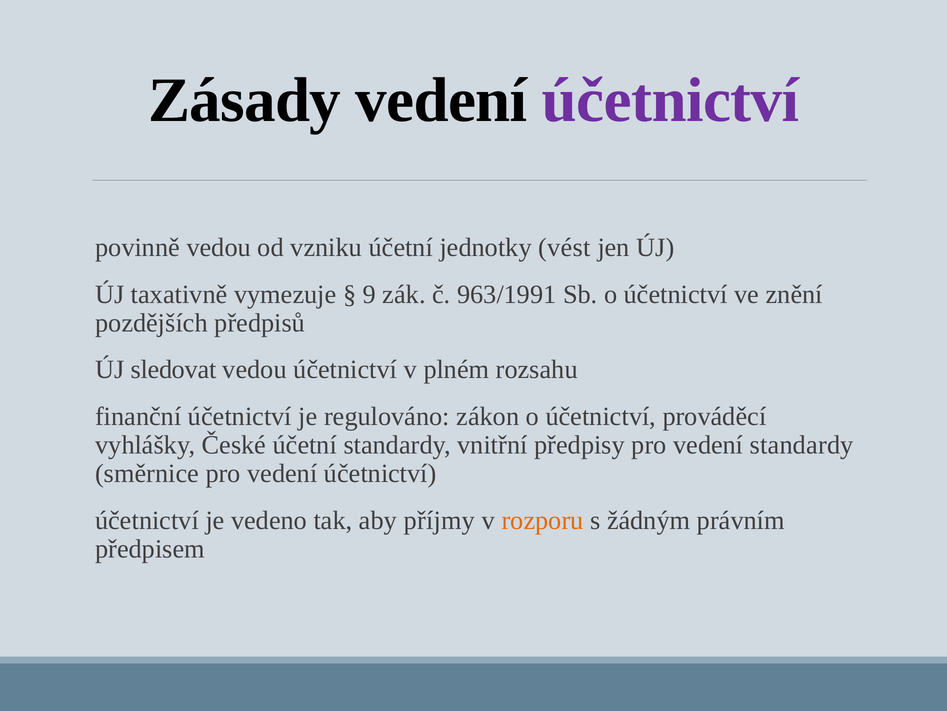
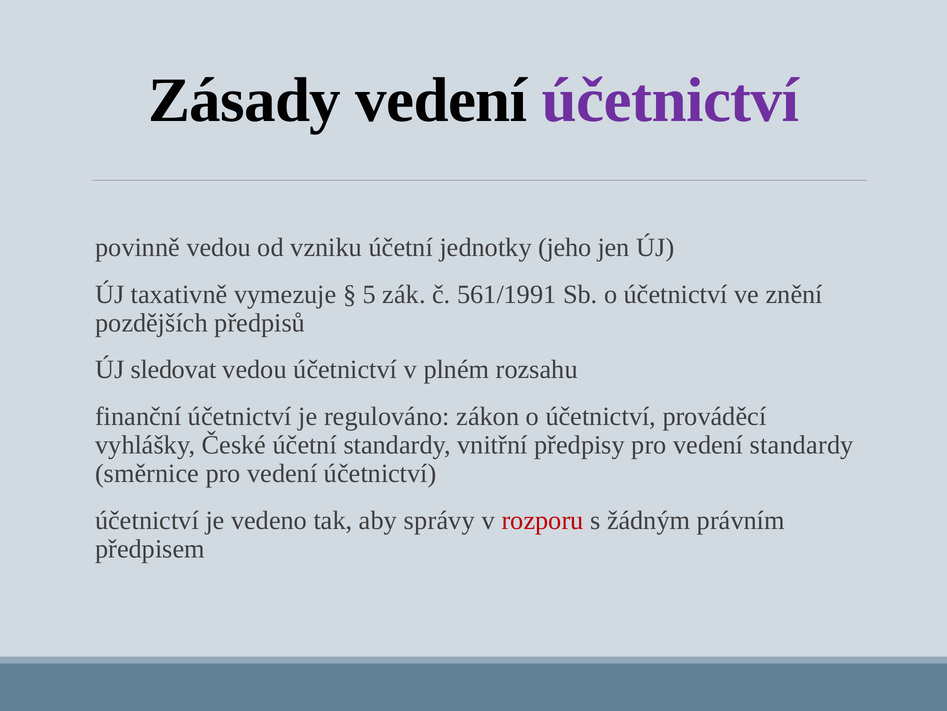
vést: vést -> jeho (565, 247)
9: 9 -> 5 (369, 294)
963/1991: 963/1991 -> 561/1991 (507, 294)
příjmy: příjmy -> správy (439, 520)
rozporu colour: orange -> red (543, 520)
